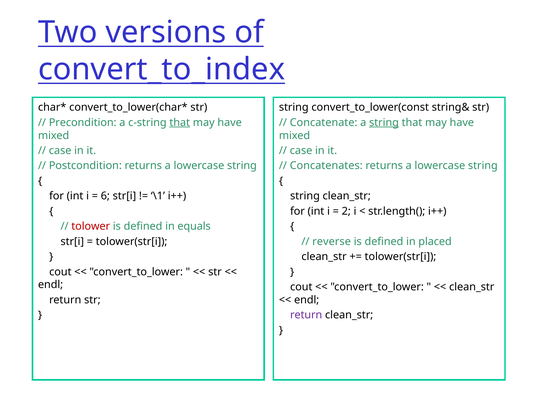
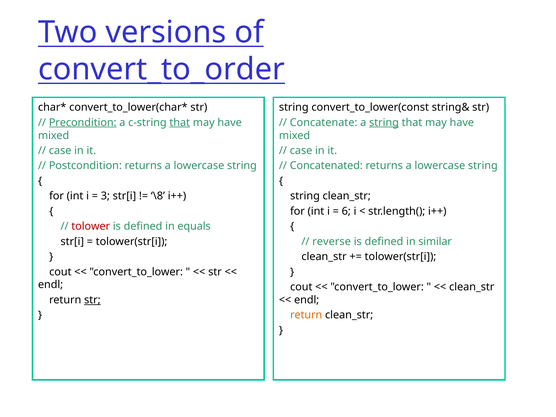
convert_to_index: convert_to_index -> convert_to_order (162, 69)
Precondition underline: none -> present (83, 122)
Concatenates: Concatenates -> Concatenated (326, 166)
6: 6 -> 3 (105, 196)
\1: \1 -> \8 (158, 196)
2: 2 -> 6 (346, 211)
placed: placed -> similar (435, 241)
str underline: none -> present (92, 300)
return colour: purple -> orange (306, 315)
